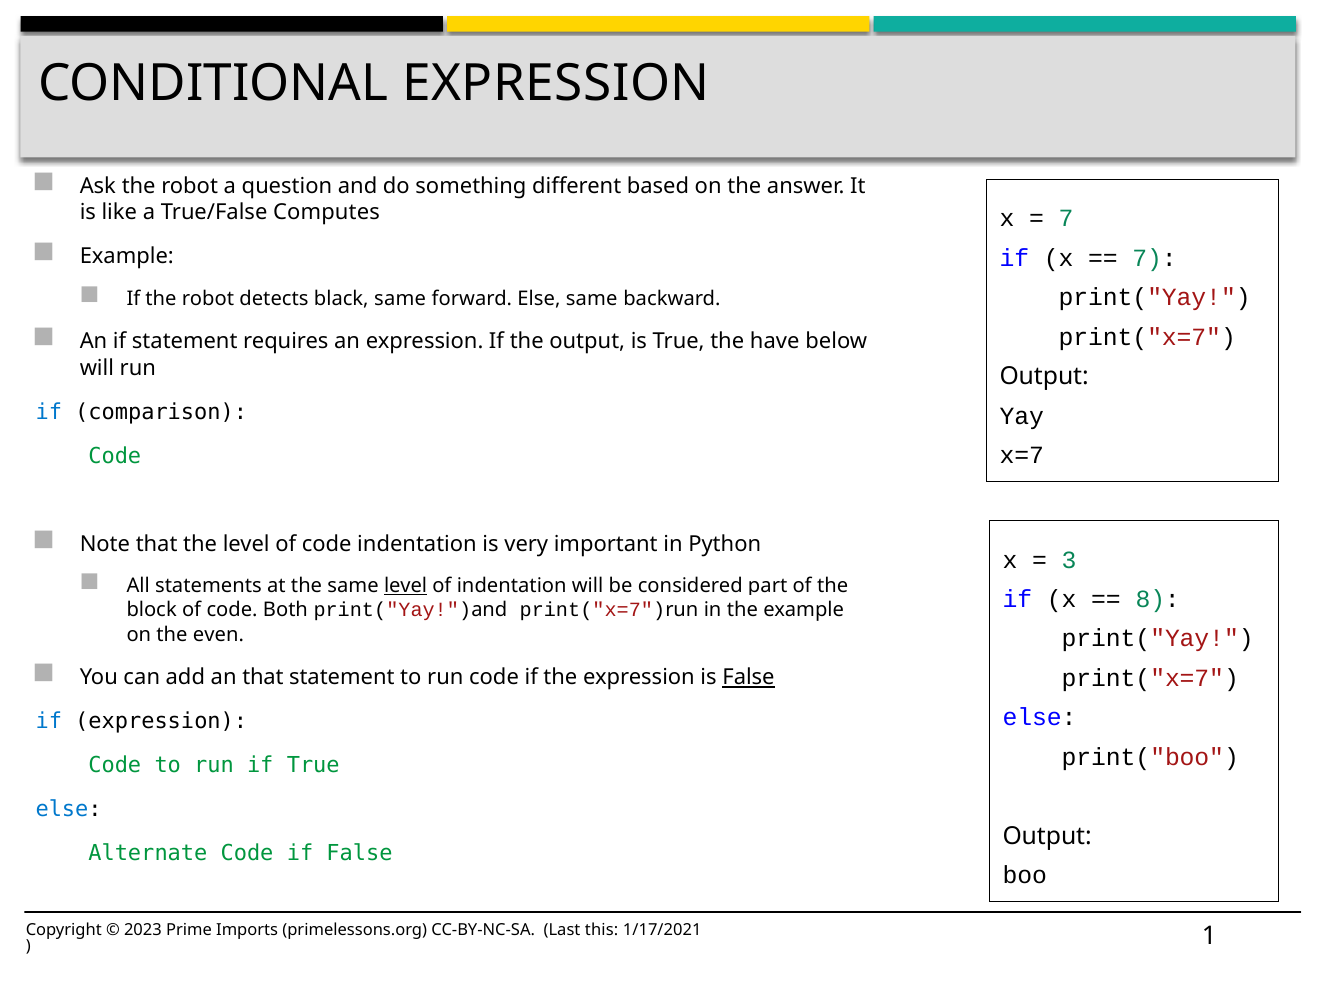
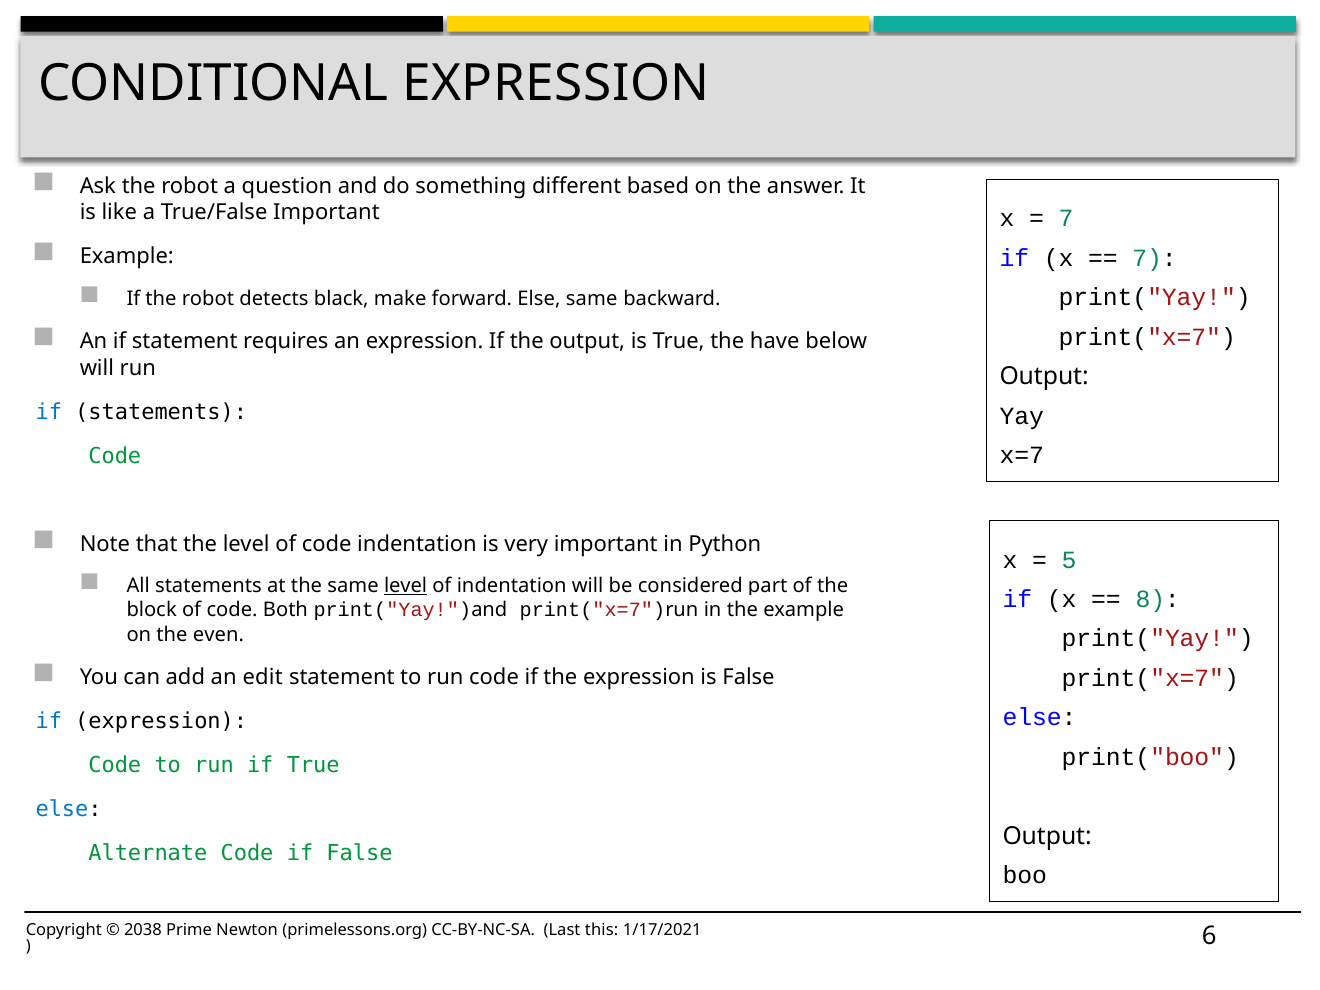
True/False Computes: Computes -> Important (326, 212)
black same: same -> make (400, 298)
if comparison: comparison -> statements (161, 412)
3: 3 -> 5 (1069, 560)
an that: that -> edit (263, 677)
False underline: present -> none (749, 677)
2023: 2023 -> 2038 (143, 930)
Imports: Imports -> Newton (247, 930)
1: 1 -> 6 (1209, 936)
